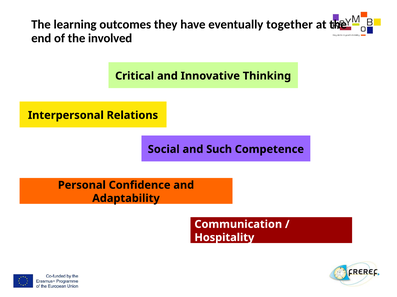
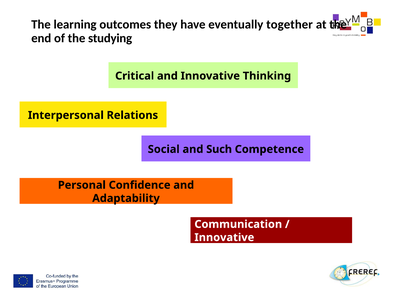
involved: involved -> studying (110, 38)
Hospitality: Hospitality -> Innovative (224, 238)
